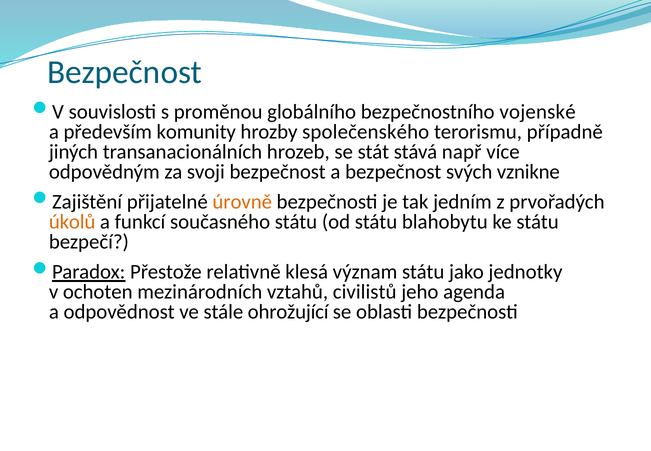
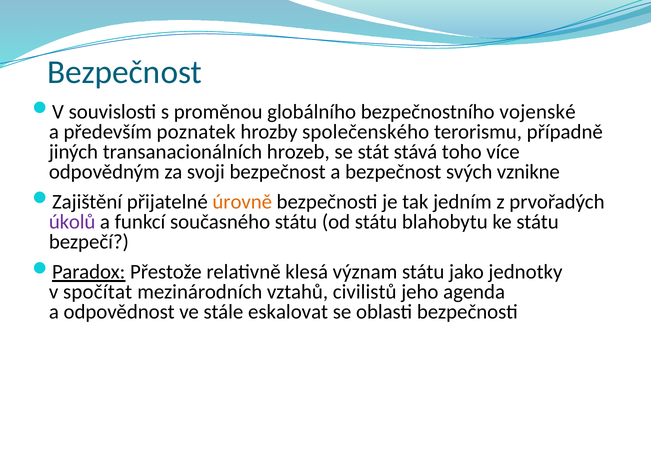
komunity: komunity -> poznatek (196, 132)
např: např -> toho (462, 152)
úkolů colour: orange -> purple (72, 222)
ochoten: ochoten -> spočítat (98, 292)
ohrožující: ohrožující -> eskalovat (288, 312)
